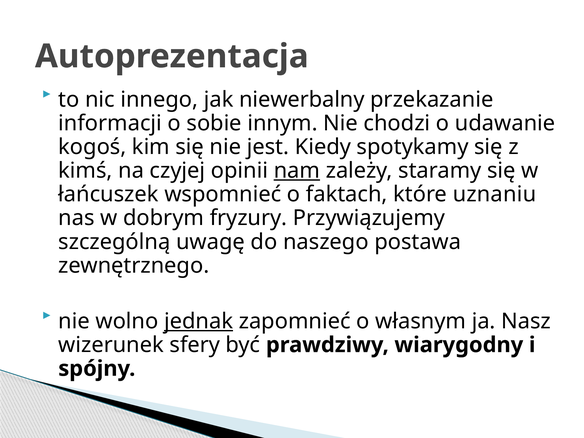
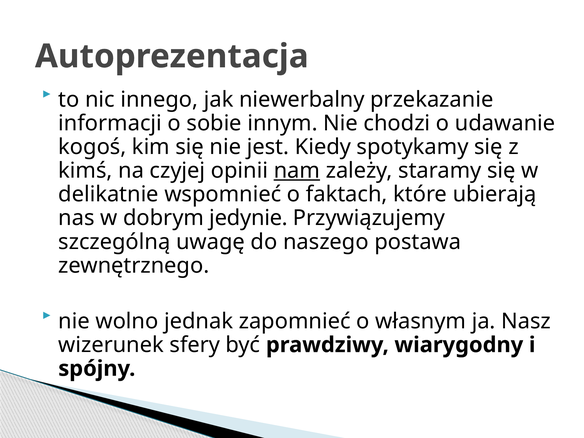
łańcuszek: łańcuszek -> delikatnie (108, 194)
uznaniu: uznaniu -> ubierają (495, 194)
fryzury: fryzury -> jedynie (249, 218)
jednak underline: present -> none (199, 321)
